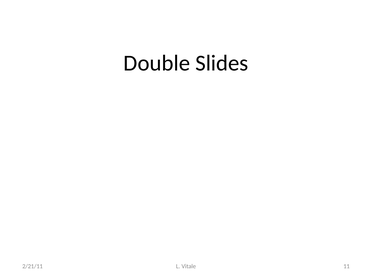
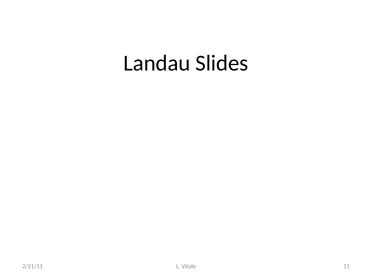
Double: Double -> Landau (157, 63)
